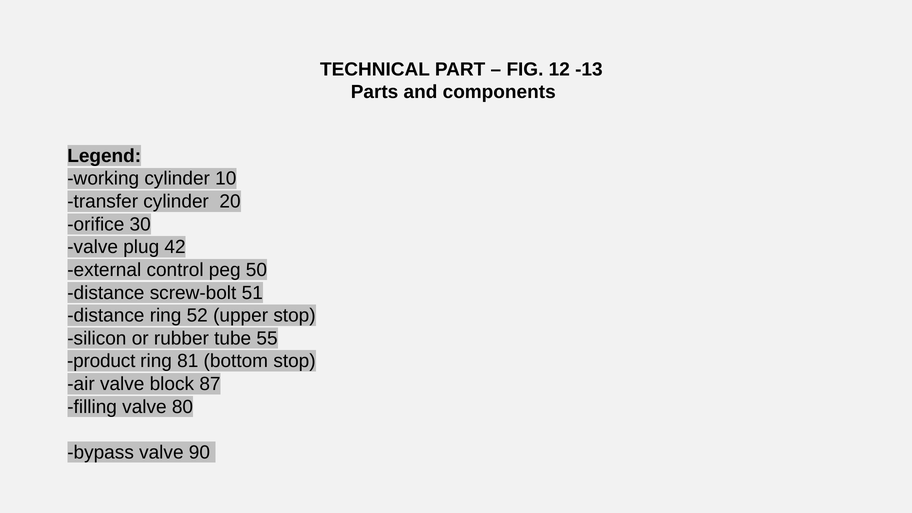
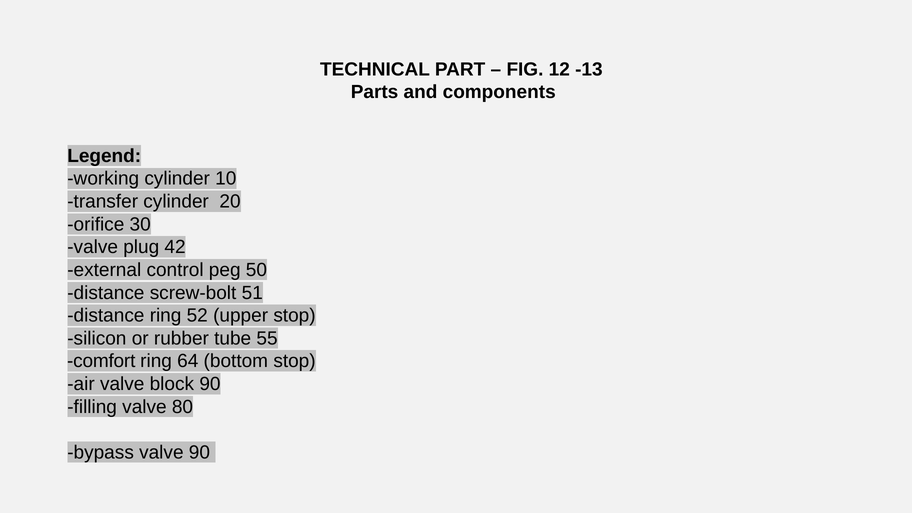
product: product -> comfort (101, 361)
81: 81 -> 64 (188, 361)
block 87: 87 -> 90 (210, 384)
